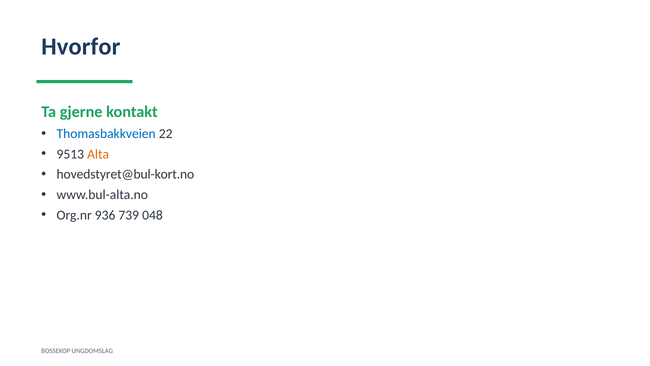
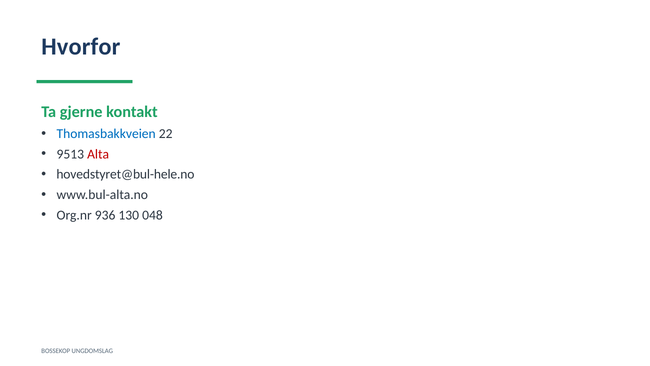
Alta colour: orange -> red (98, 154)
hovedstyret@bul-kort.no: hovedstyret@bul-kort.no -> hovedstyret@bul-hele.no (125, 174)
739: 739 -> 130 (129, 215)
